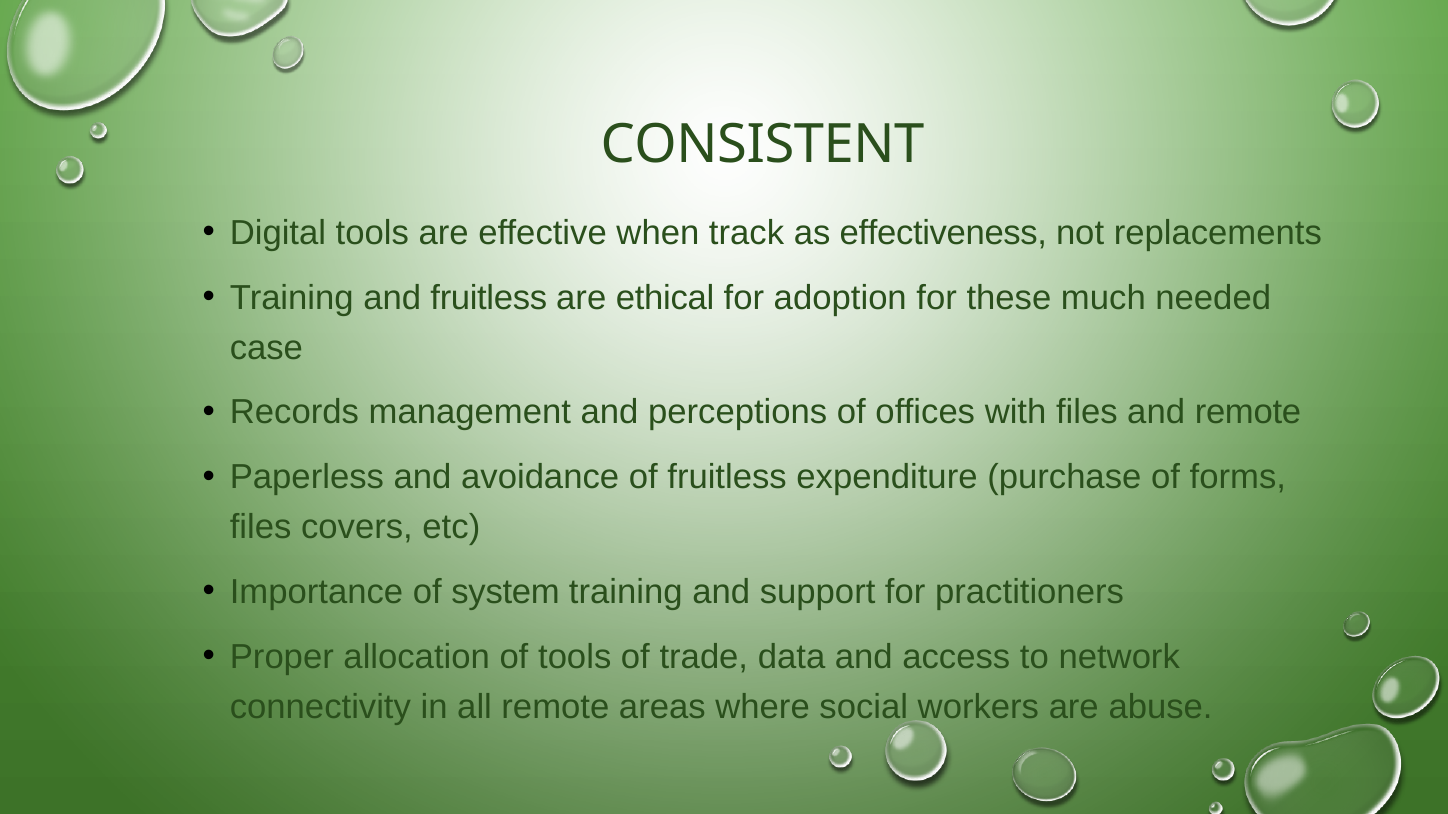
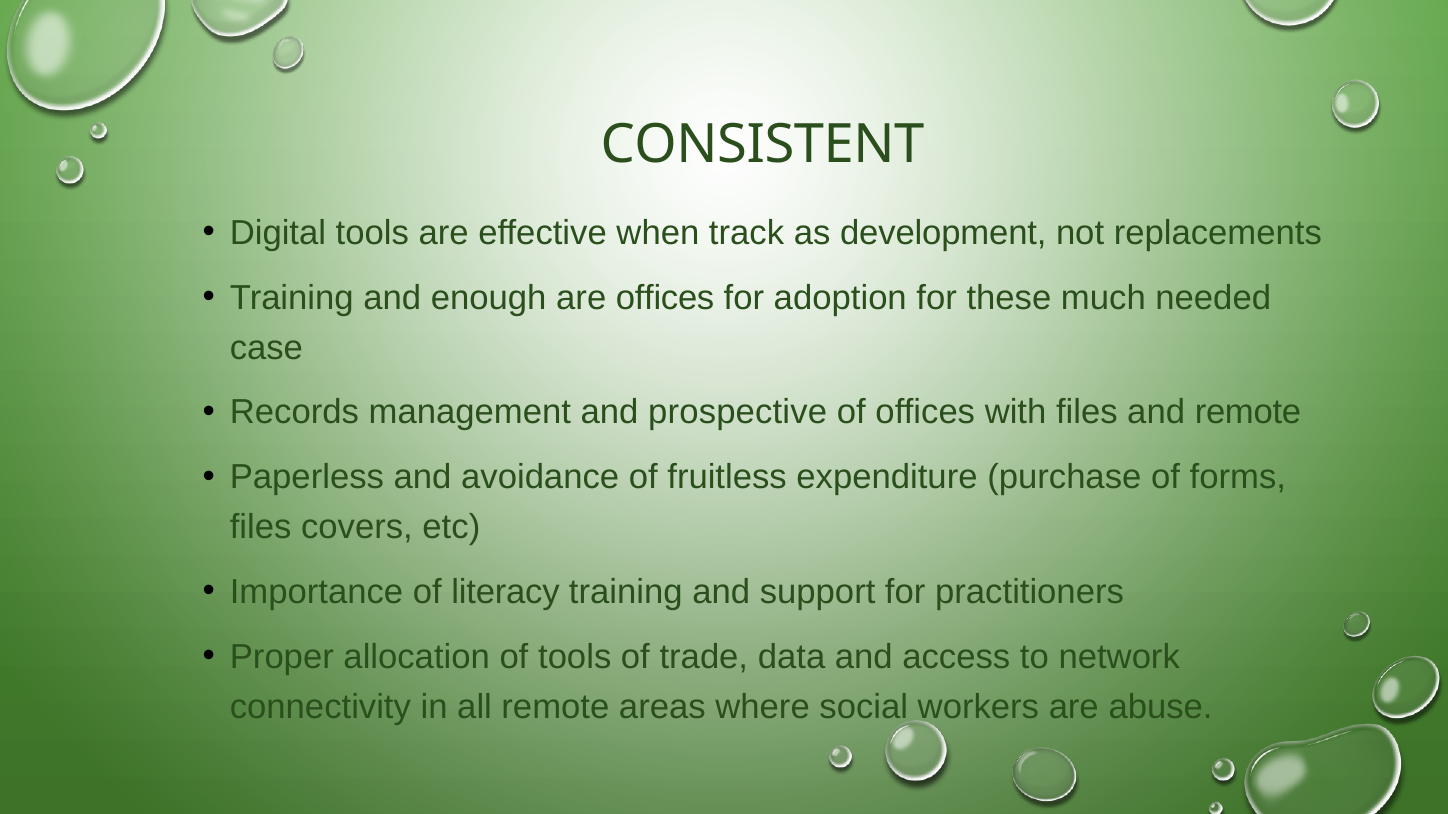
effectiveness: effectiveness -> development (943, 233)
and fruitless: fruitless -> enough (489, 298)
are ethical: ethical -> offices (665, 298)
perceptions: perceptions -> prospective (738, 413)
system: system -> literacy (506, 593)
